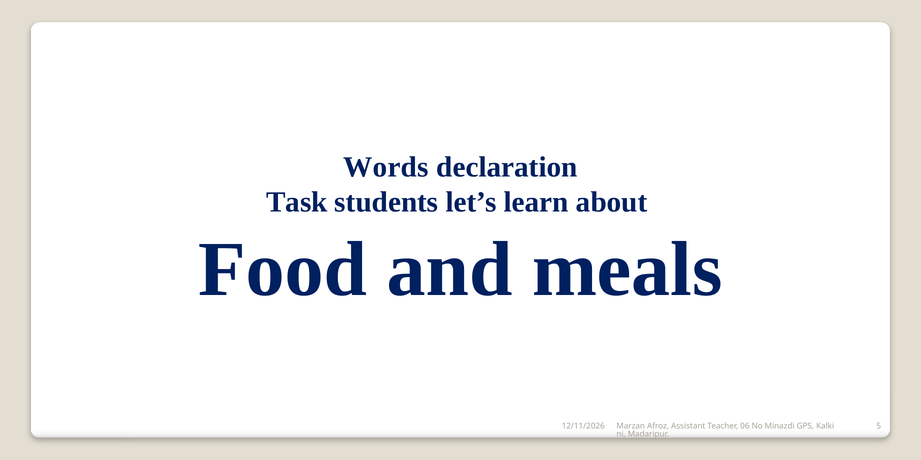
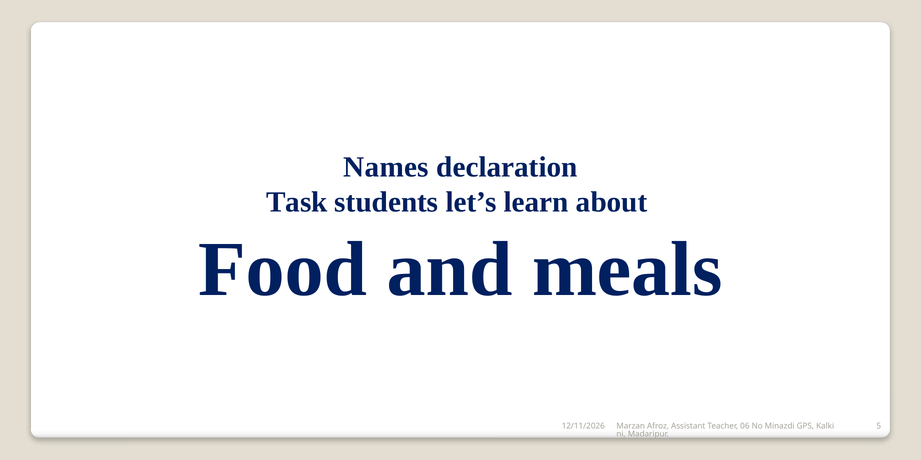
Words: Words -> Names (386, 167)
